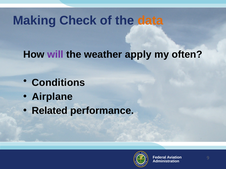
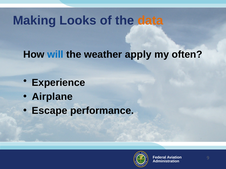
Check: Check -> Looks (78, 21)
will colour: purple -> blue (55, 55)
Conditions: Conditions -> Experience (58, 83)
Related: Related -> Escape (50, 111)
